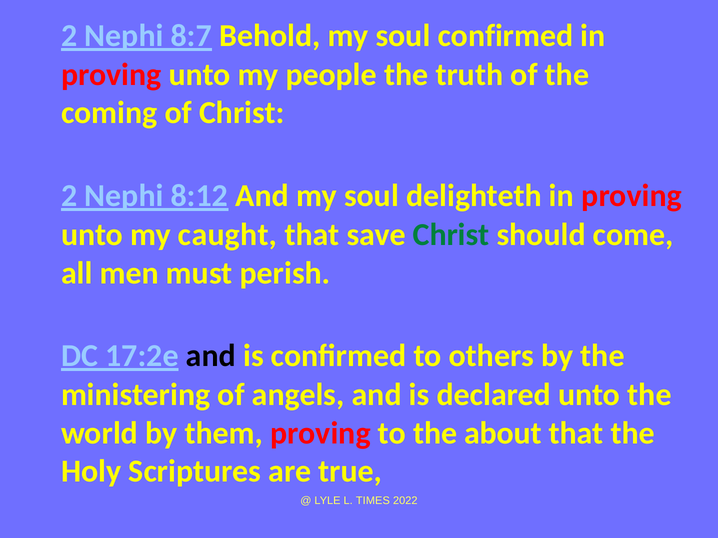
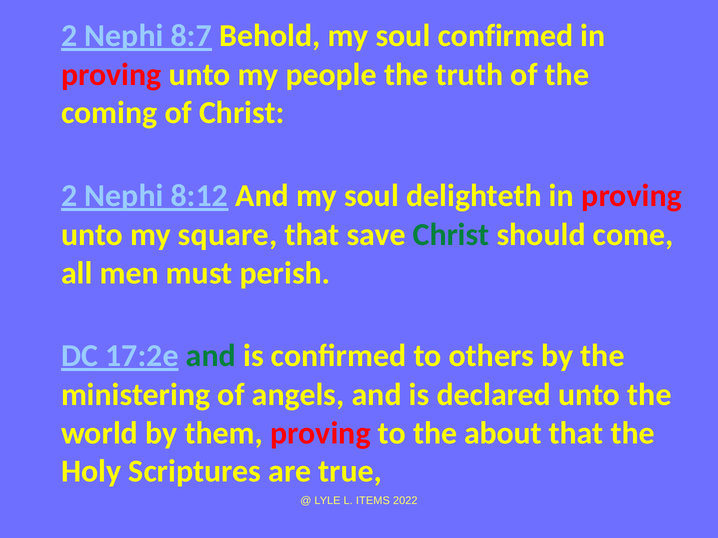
caught: caught -> square (228, 235)
and colour: black -> green (211, 356)
TIMES: TIMES -> ITEMS (373, 501)
